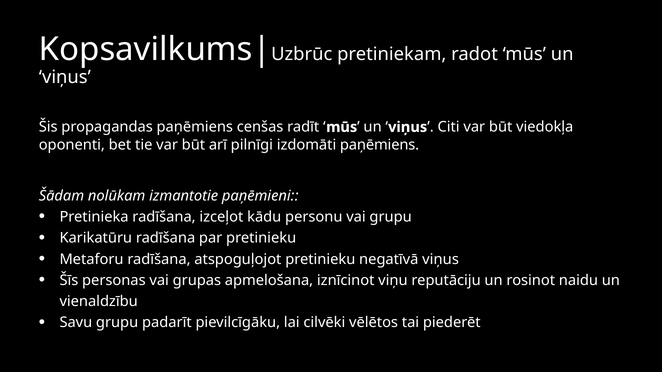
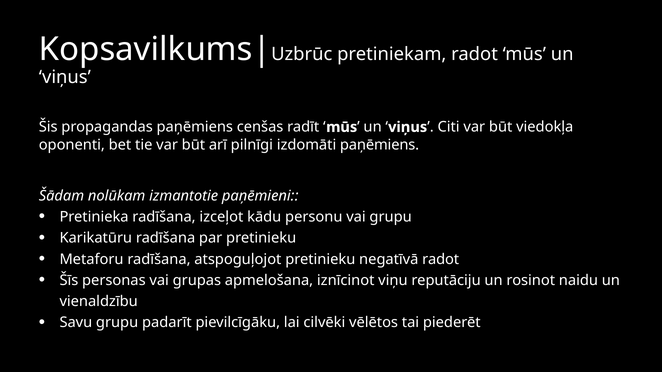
negatīvā viņus: viņus -> radot (441, 259)
